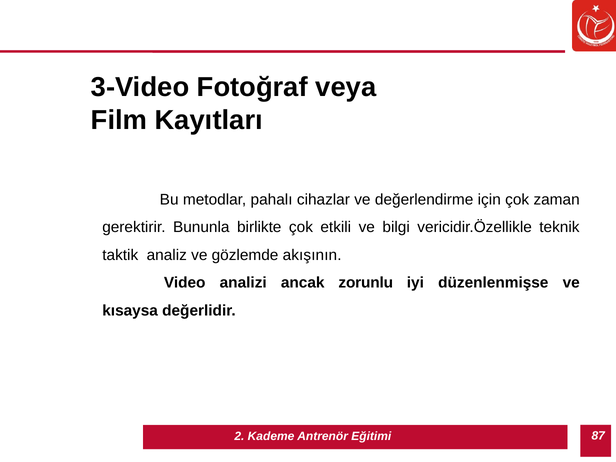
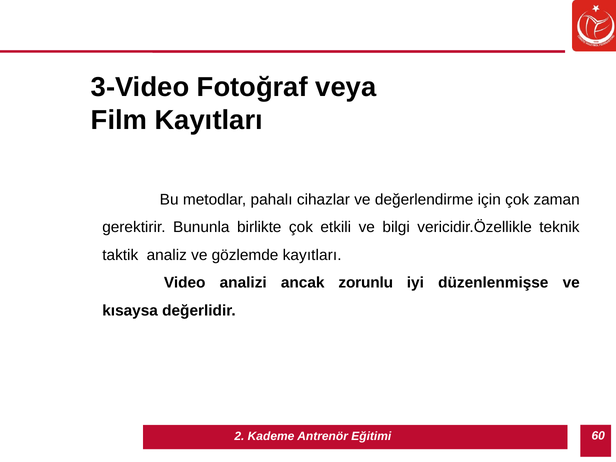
gözlemde akışının: akışının -> kayıtları (312, 255)
87: 87 -> 60 (598, 436)
